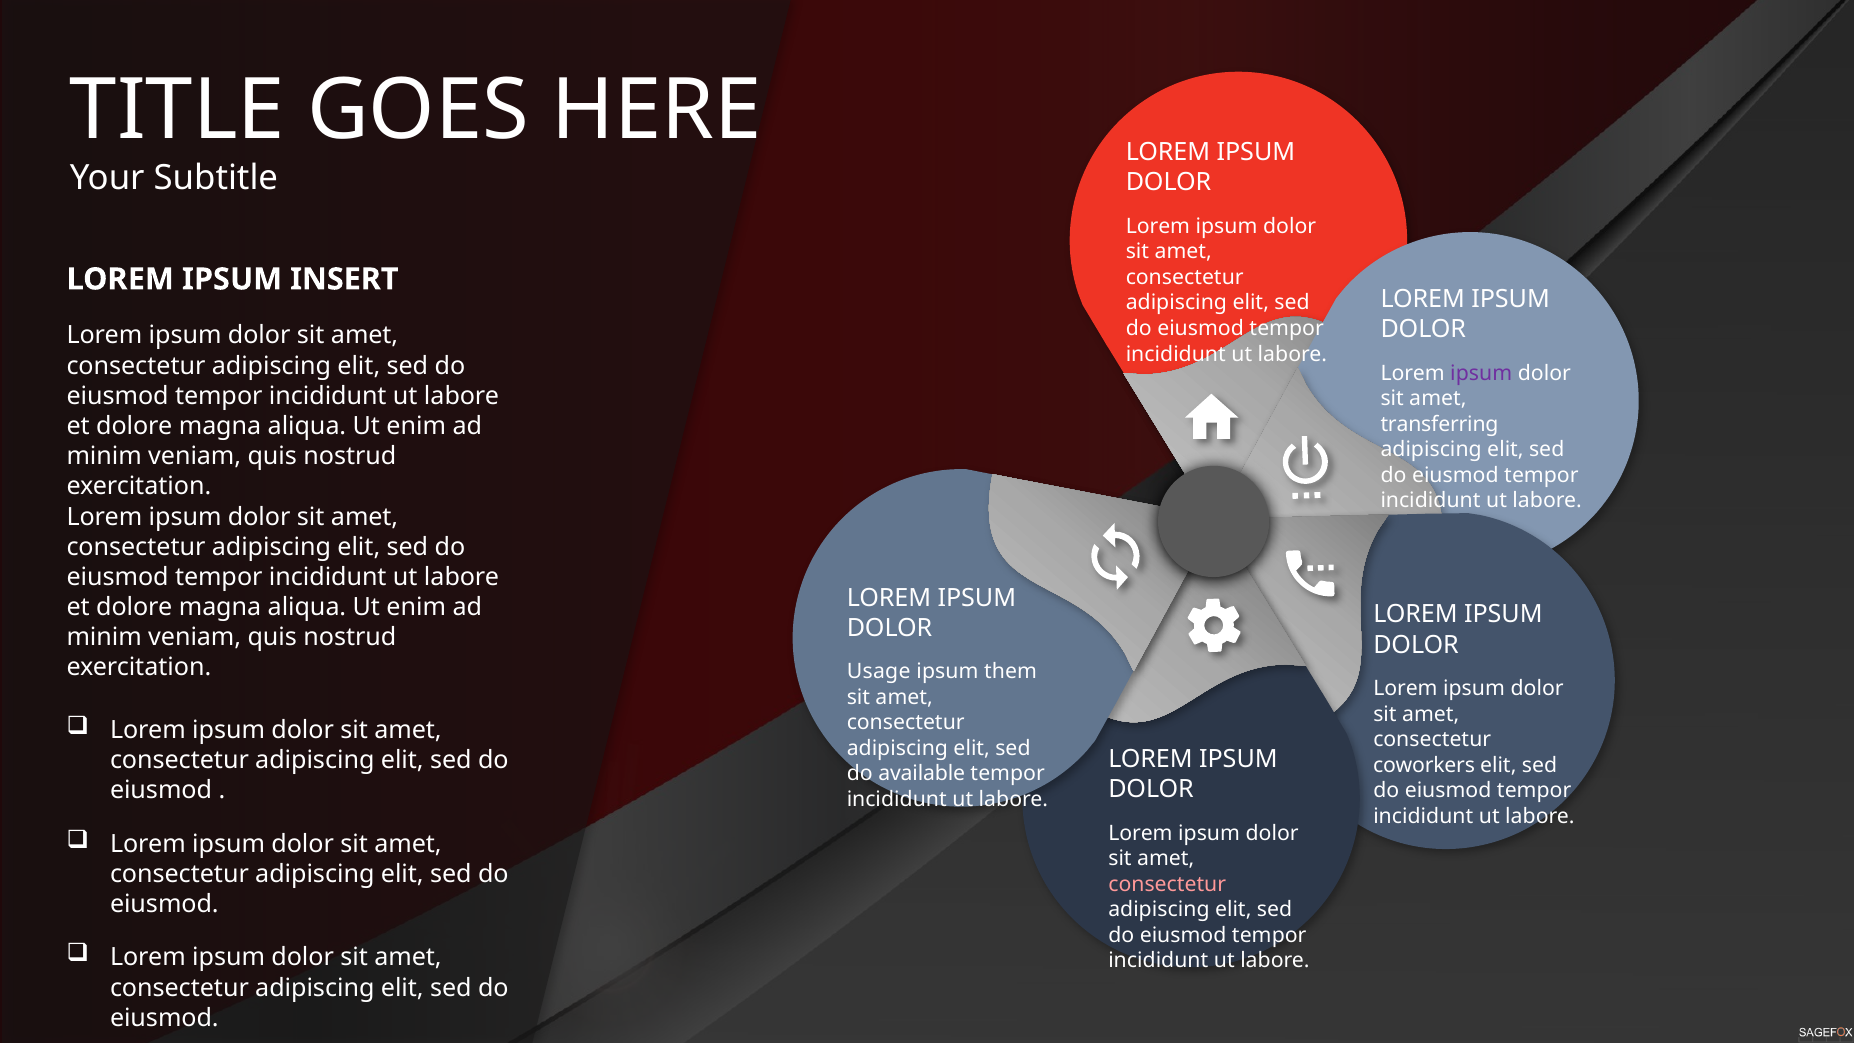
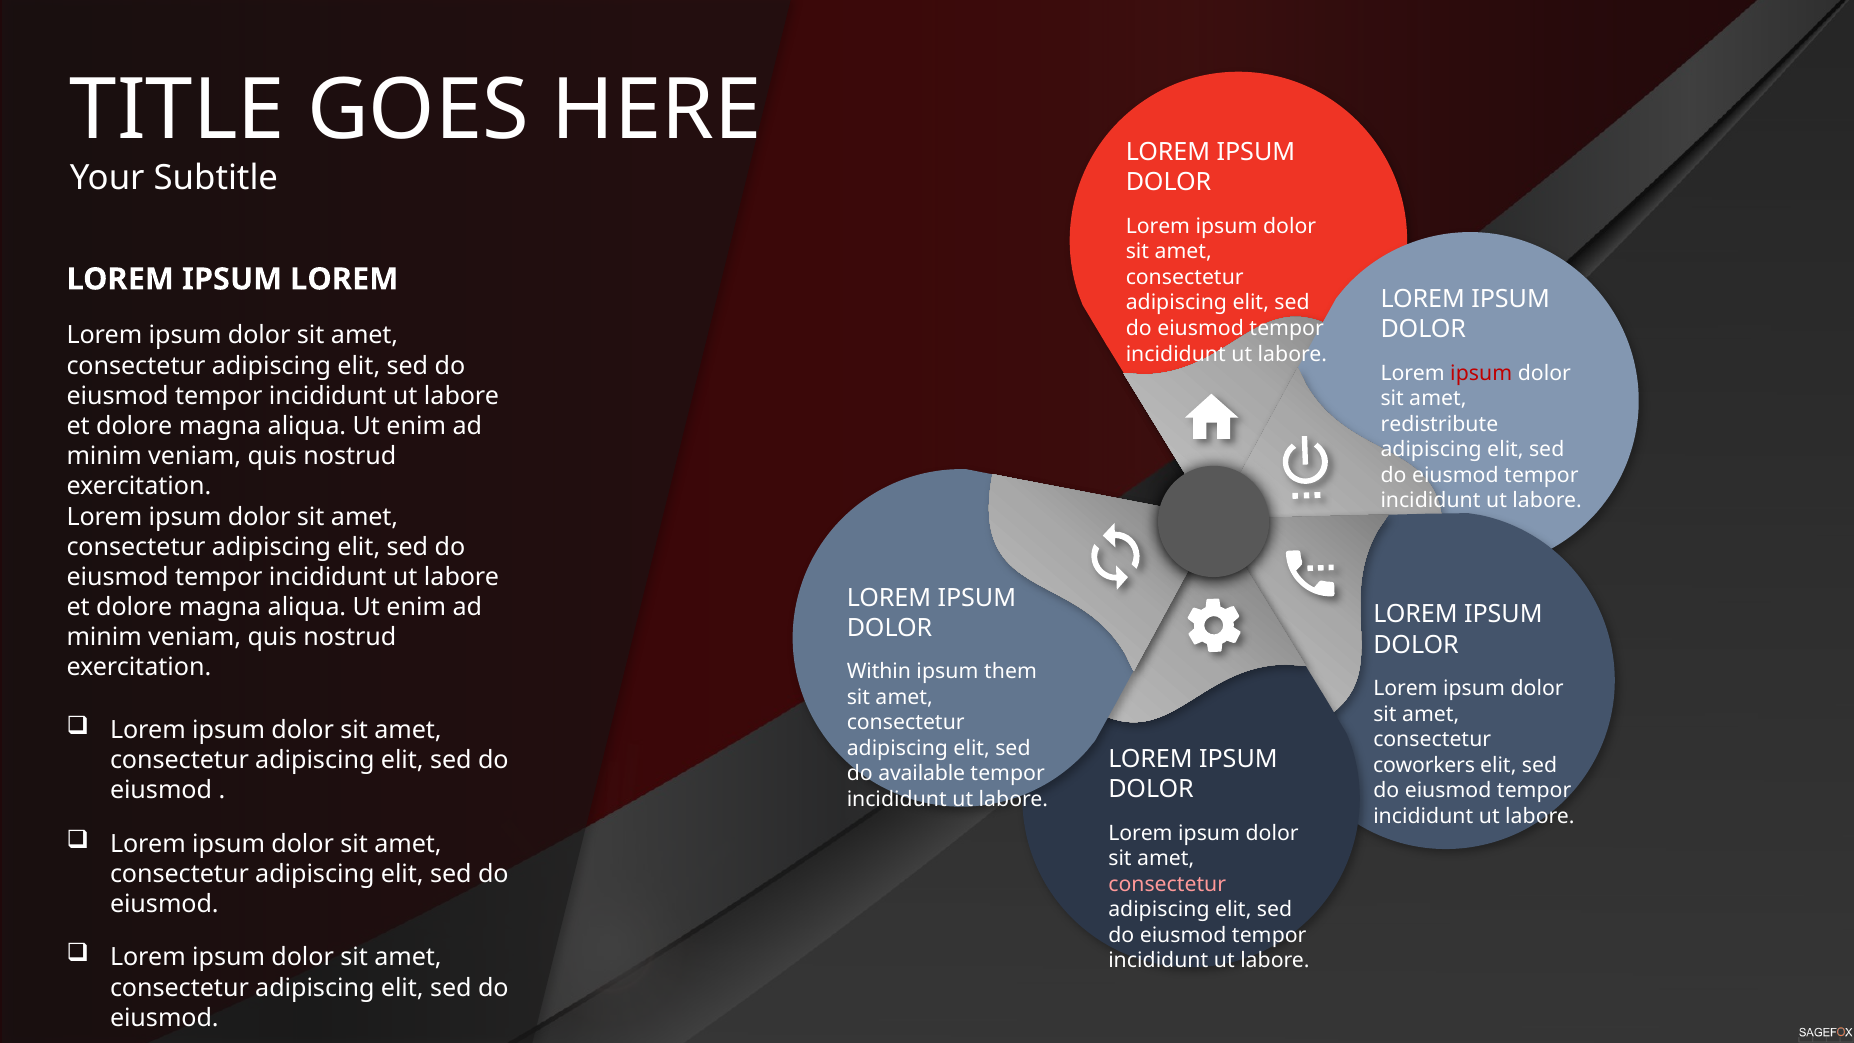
IPSUM INSERT: INSERT -> LOREM (344, 279)
ipsum colour: purple -> red (1481, 373)
transferring: transferring -> redistribute (1439, 424)
Usage: Usage -> Within (879, 672)
